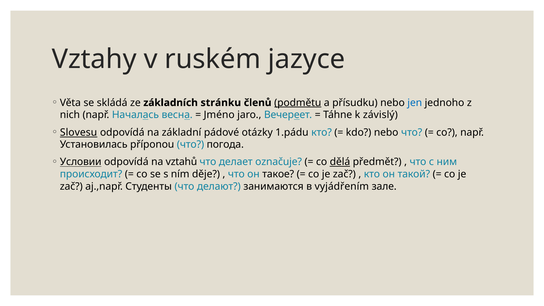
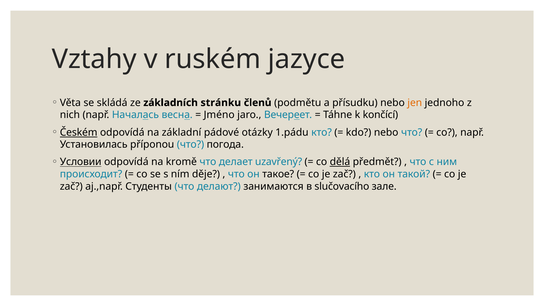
podmětu underline: present -> none (298, 103)
jen colour: blue -> orange (415, 103)
závislý: závislý -> končící (380, 115)
Slovesu: Slovesu -> Českém (79, 132)
vztahů: vztahů -> kromě (181, 162)
označuje: označuje -> uzavřený (279, 162)
vyjádřením: vyjádřením -> slučovacího (342, 186)
